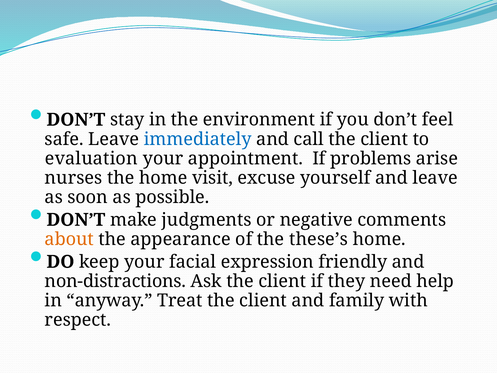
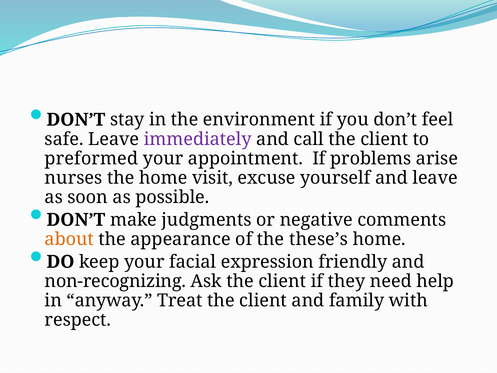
immediately colour: blue -> purple (198, 139)
evaluation: evaluation -> preformed (91, 158)
non-distractions: non-distractions -> non-recognizing (115, 281)
